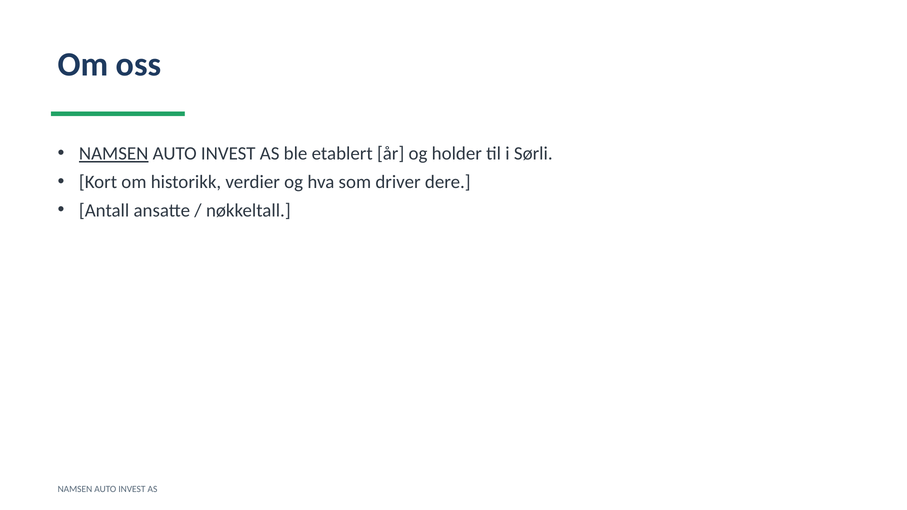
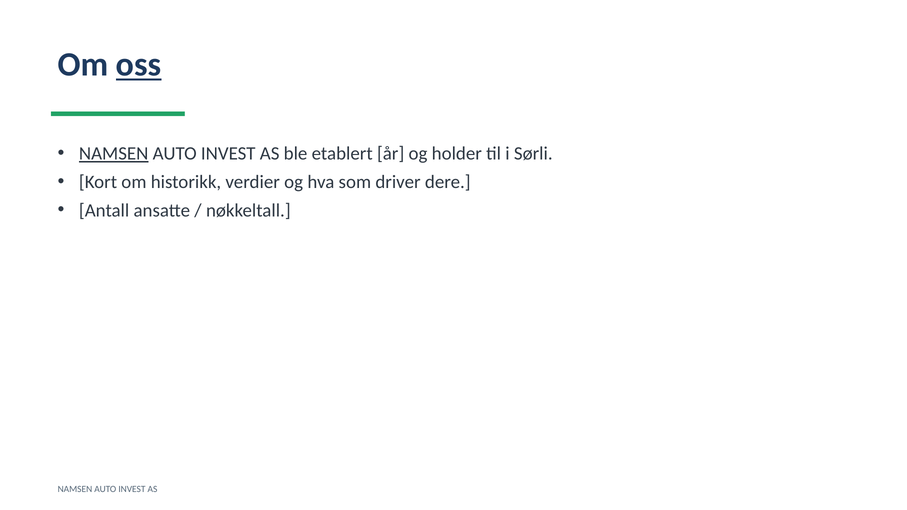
oss underline: none -> present (139, 65)
